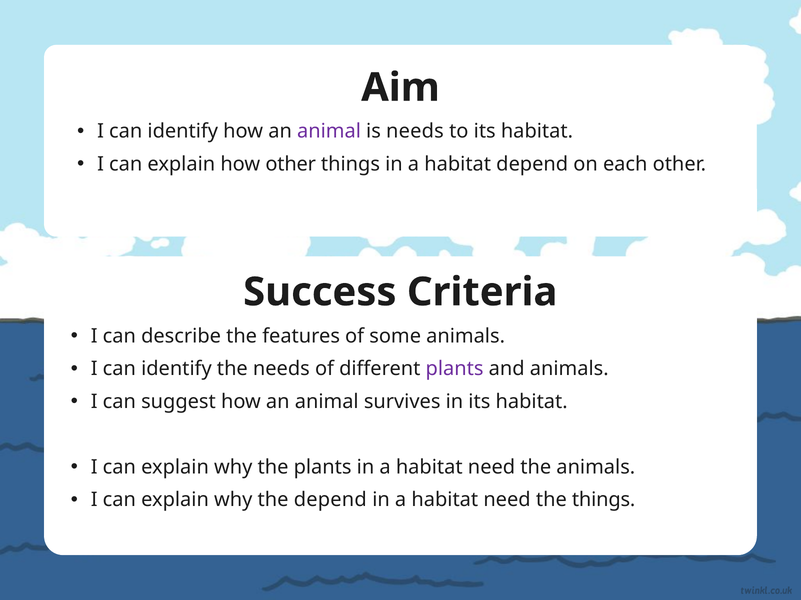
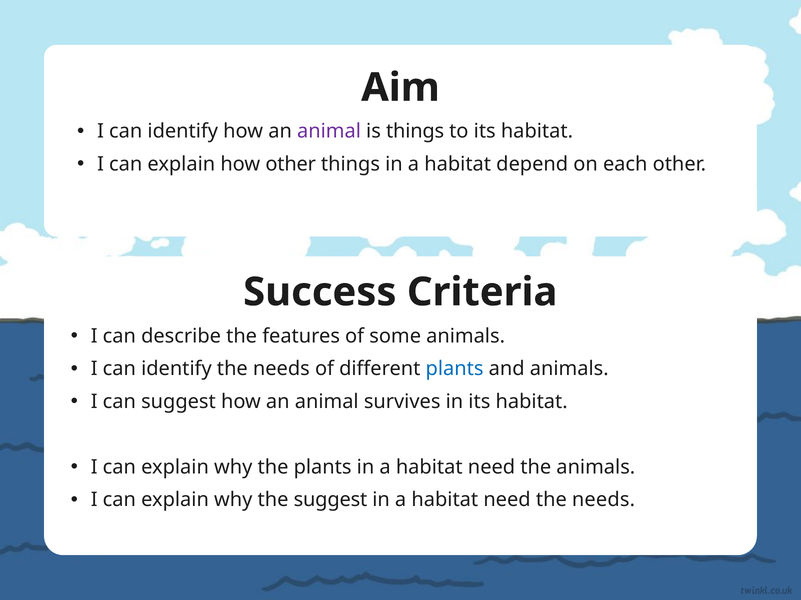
is needs: needs -> things (415, 132)
plants colour: purple -> blue (455, 369)
the depend: depend -> suggest (330, 500)
need the things: things -> needs (603, 500)
